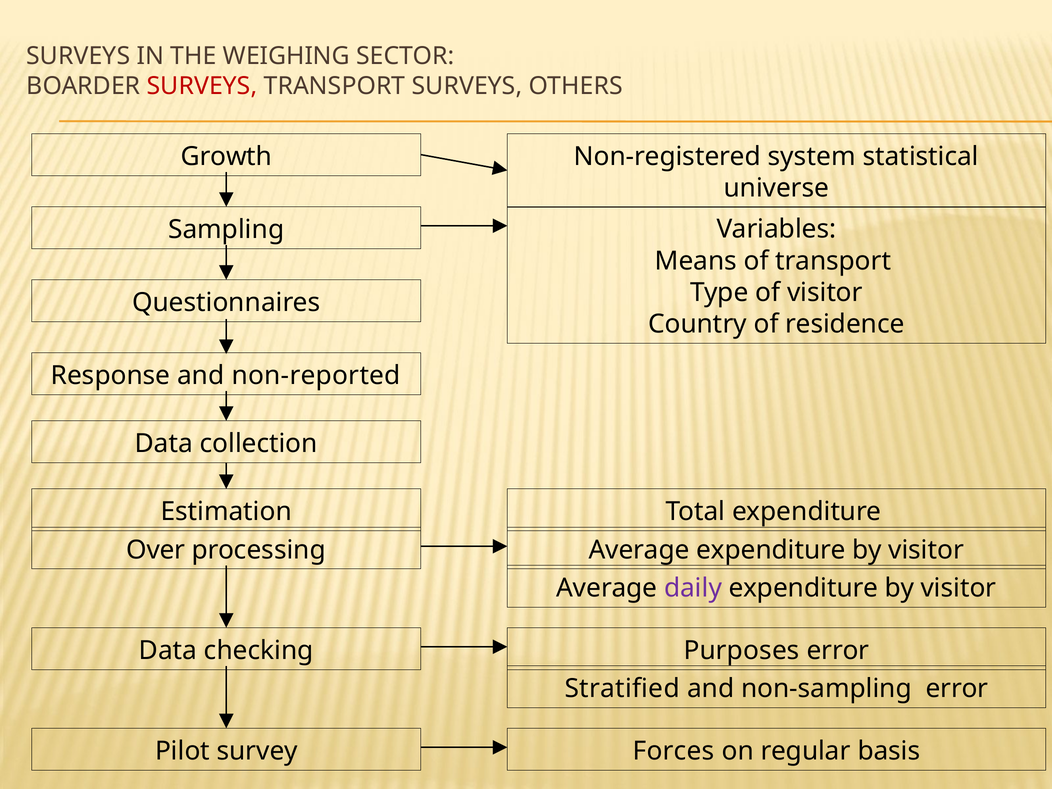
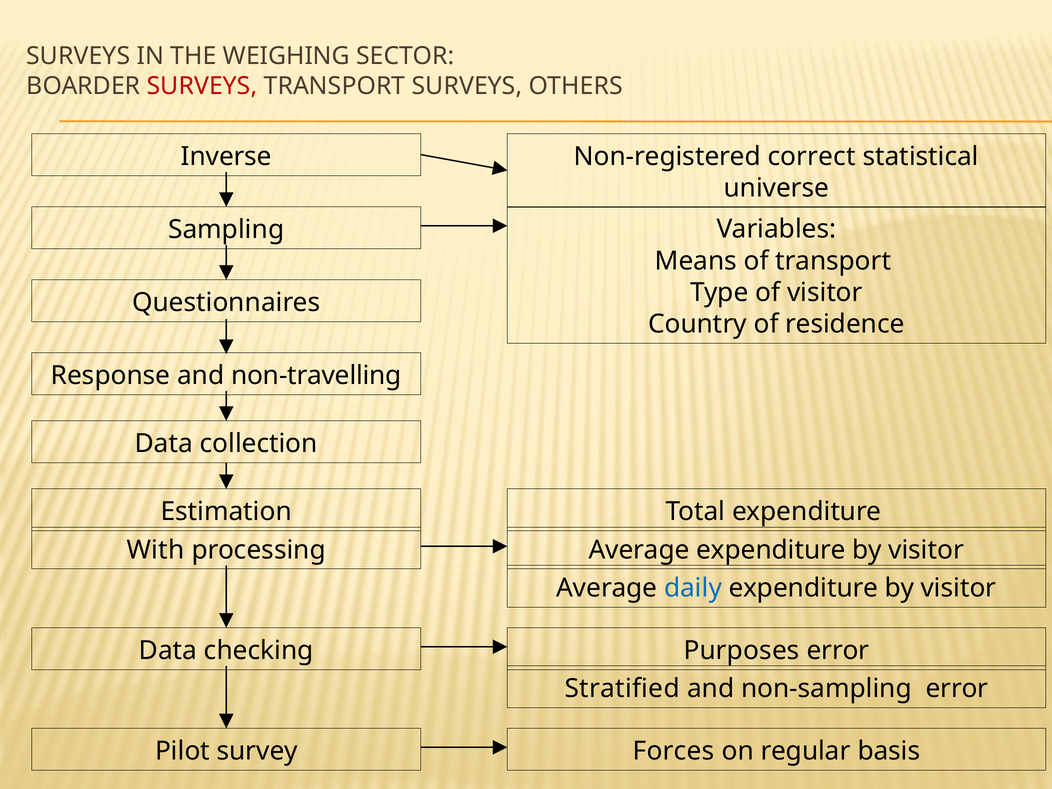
Growth: Growth -> Inverse (226, 156)
system: system -> correct (812, 156)
non-reported: non-reported -> non-travelling (316, 375)
Over: Over -> With (156, 550)
daily colour: purple -> blue (693, 588)
